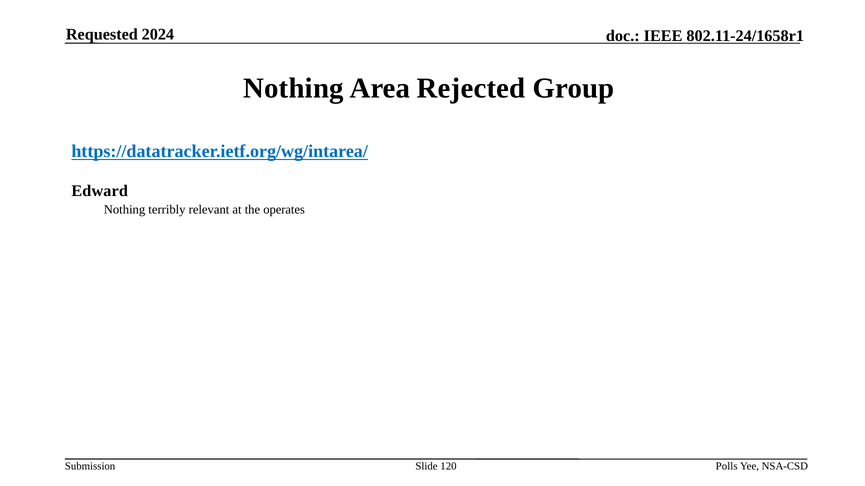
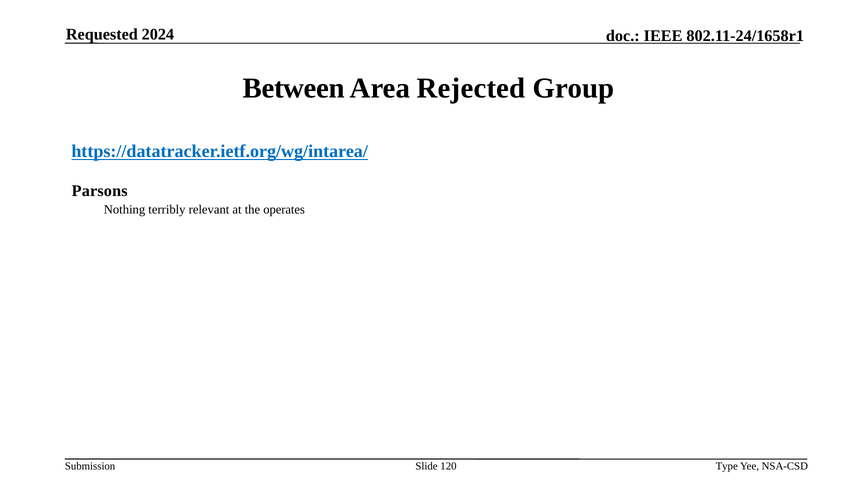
Nothing: Nothing -> Between (294, 88)
Edward: Edward -> Parsons (100, 191)
Polls: Polls -> Type (727, 467)
